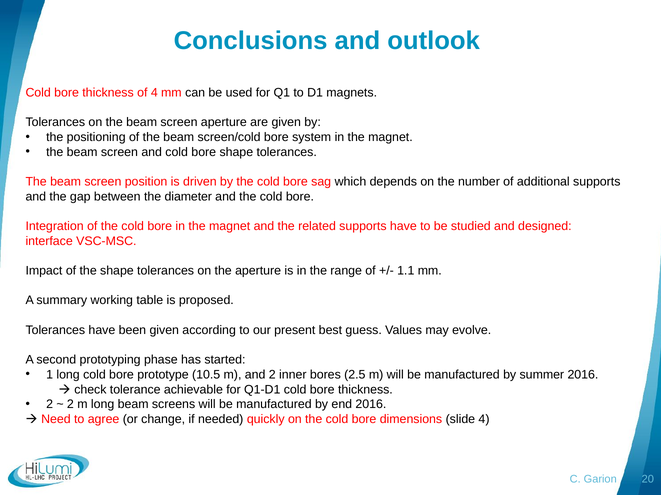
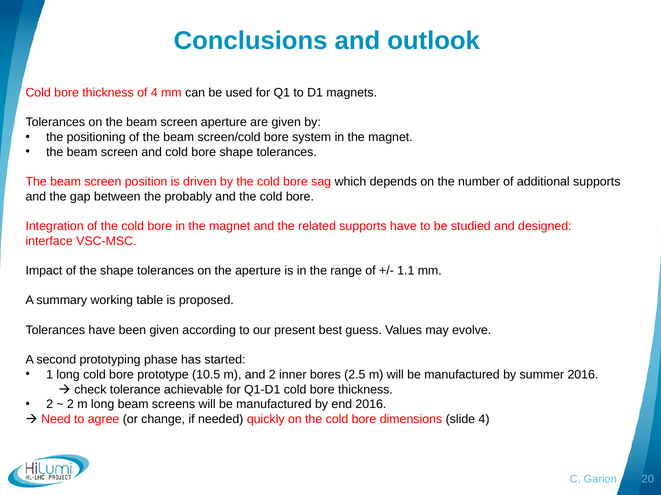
diameter: diameter -> probably (188, 197)
